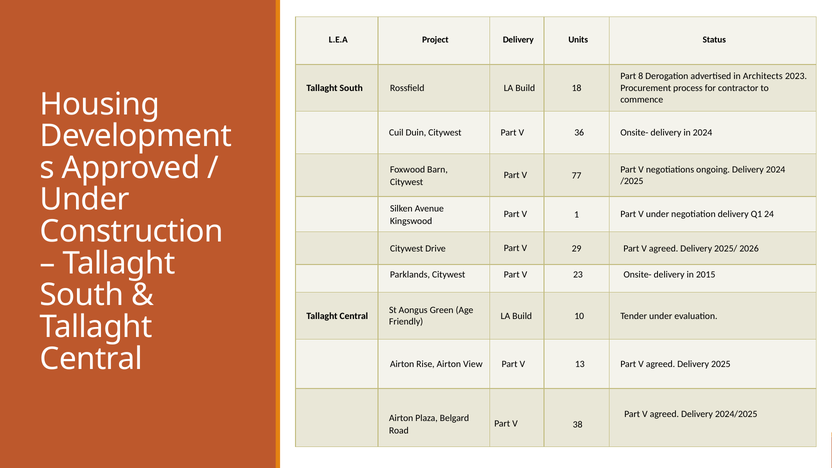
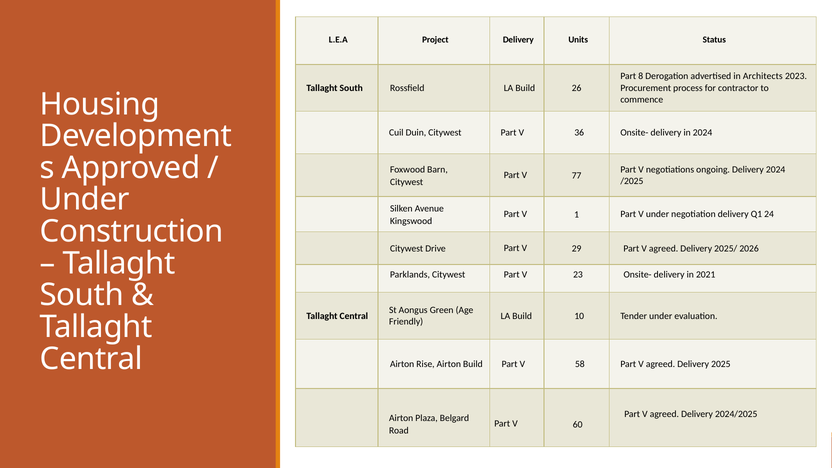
18: 18 -> 26 (577, 88)
2015: 2015 -> 2021 (706, 275)
Airton View: View -> Build (473, 364)
13: 13 -> 58 (580, 364)
38: 38 -> 60 (578, 424)
